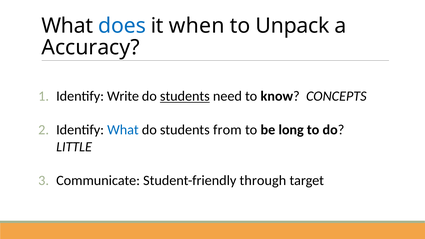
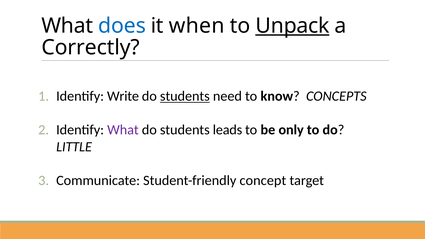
Unpack underline: none -> present (293, 26)
Accuracy: Accuracy -> Correctly (91, 48)
What colour: blue -> purple (123, 130)
from: from -> leads (227, 130)
long: long -> only (291, 130)
through: through -> concept (263, 181)
